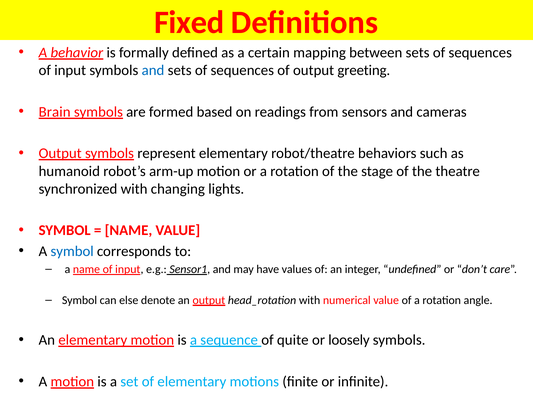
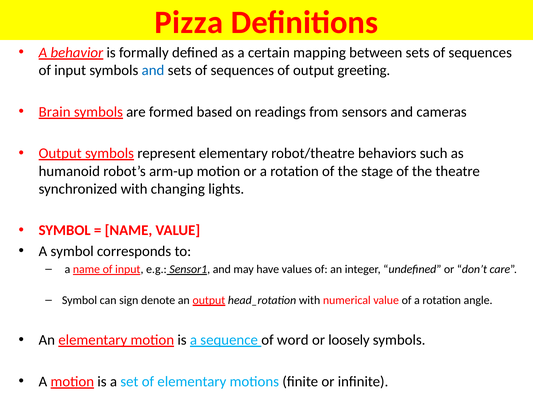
Fixed: Fixed -> Pizza (189, 22)
symbol colour: blue -> black (72, 251)
else: else -> sign (129, 300)
quite: quite -> word (293, 340)
